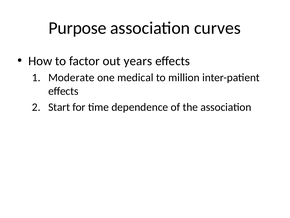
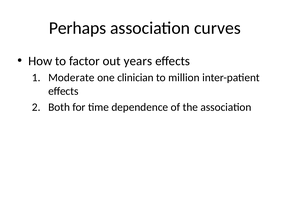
Purpose: Purpose -> Perhaps (78, 28)
medical: medical -> clinician (135, 77)
Start: Start -> Both (59, 107)
